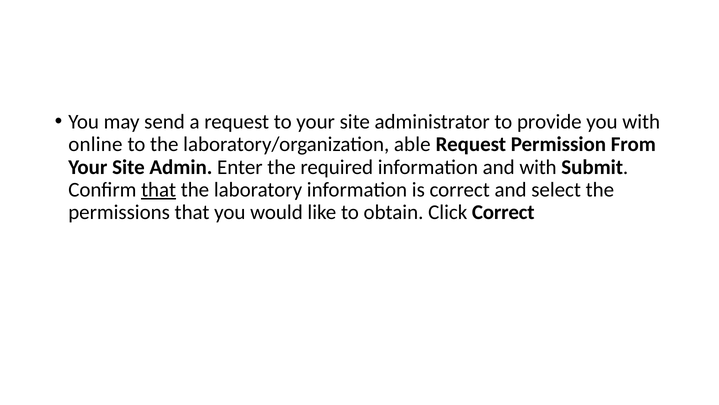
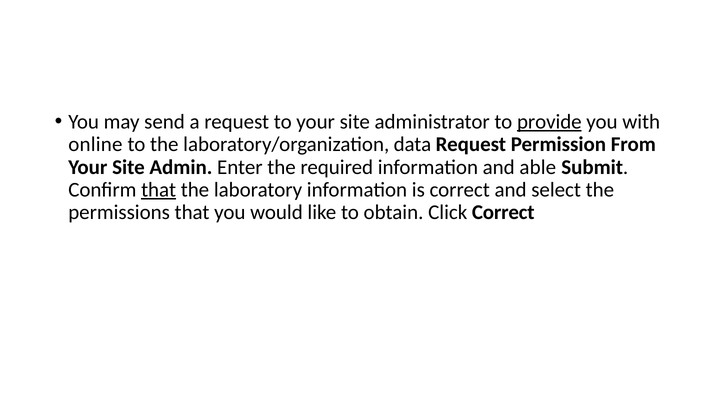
provide underline: none -> present (549, 122)
able: able -> data (412, 144)
and with: with -> able (538, 167)
